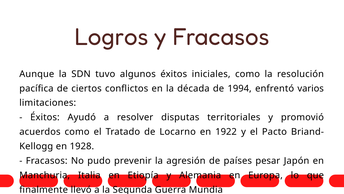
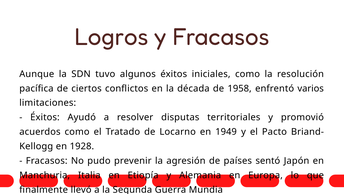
1994: 1994 -> 1958 (240, 88)
1922: 1922 -> 1949 (226, 132)
pesar: pesar -> sentó (268, 160)
